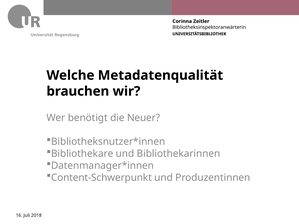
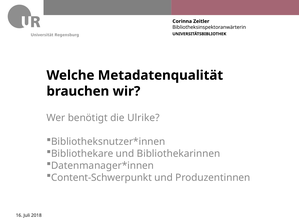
Neuer: Neuer -> Ulrike (143, 118)
